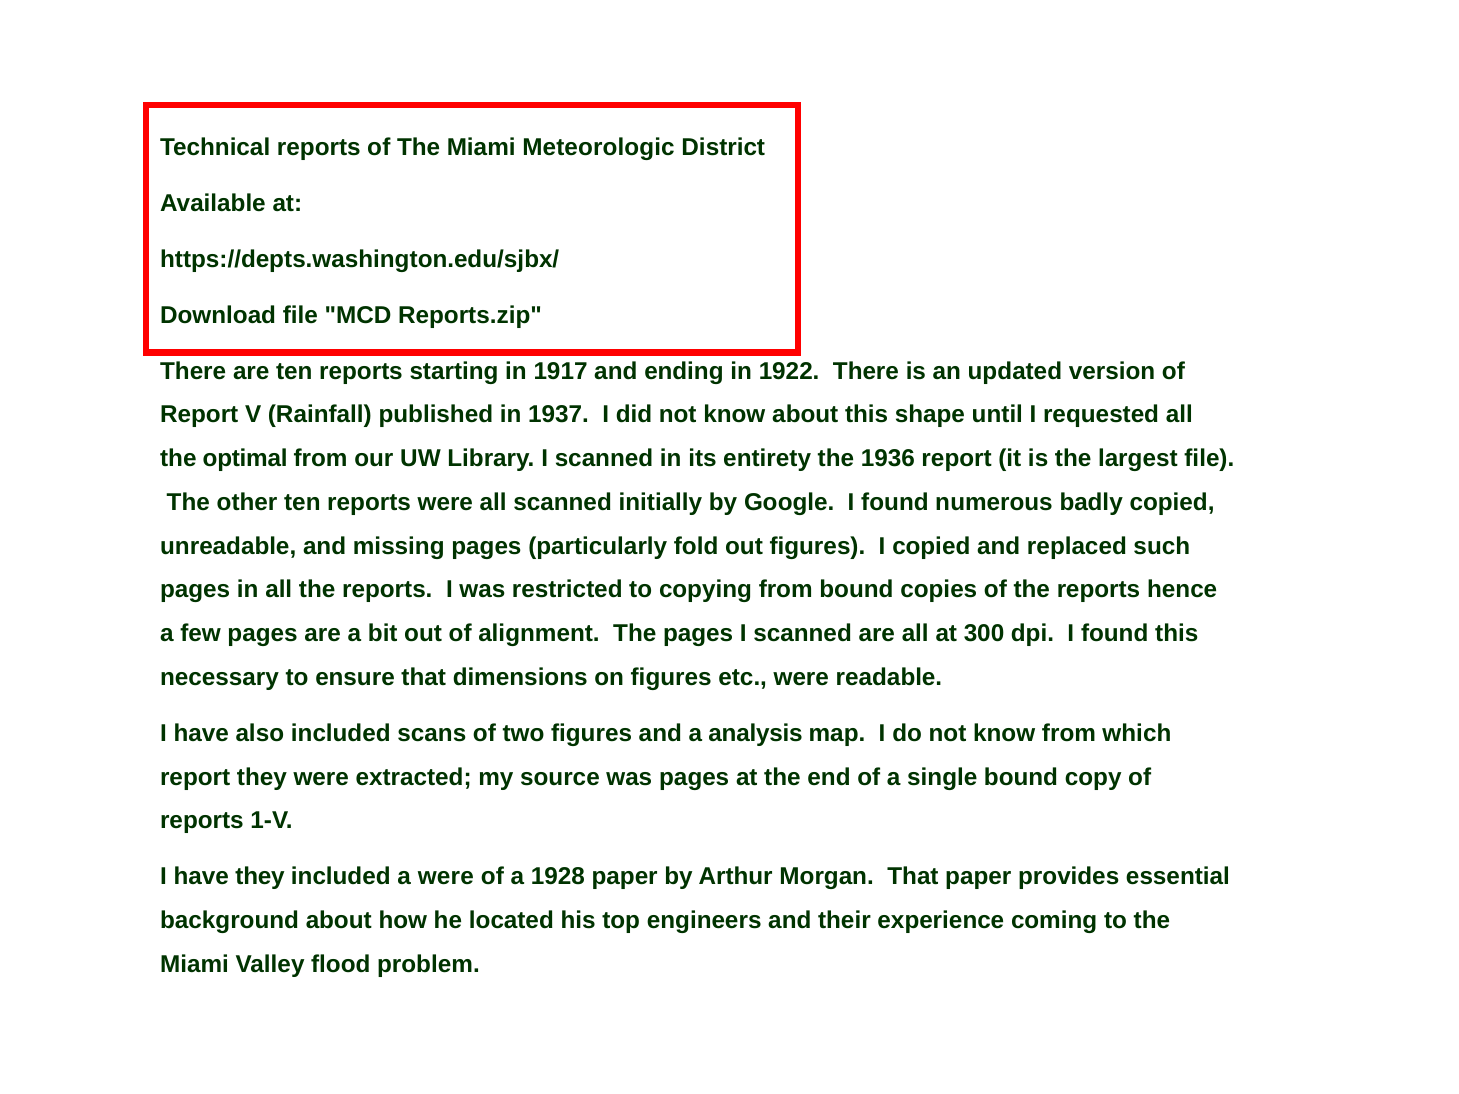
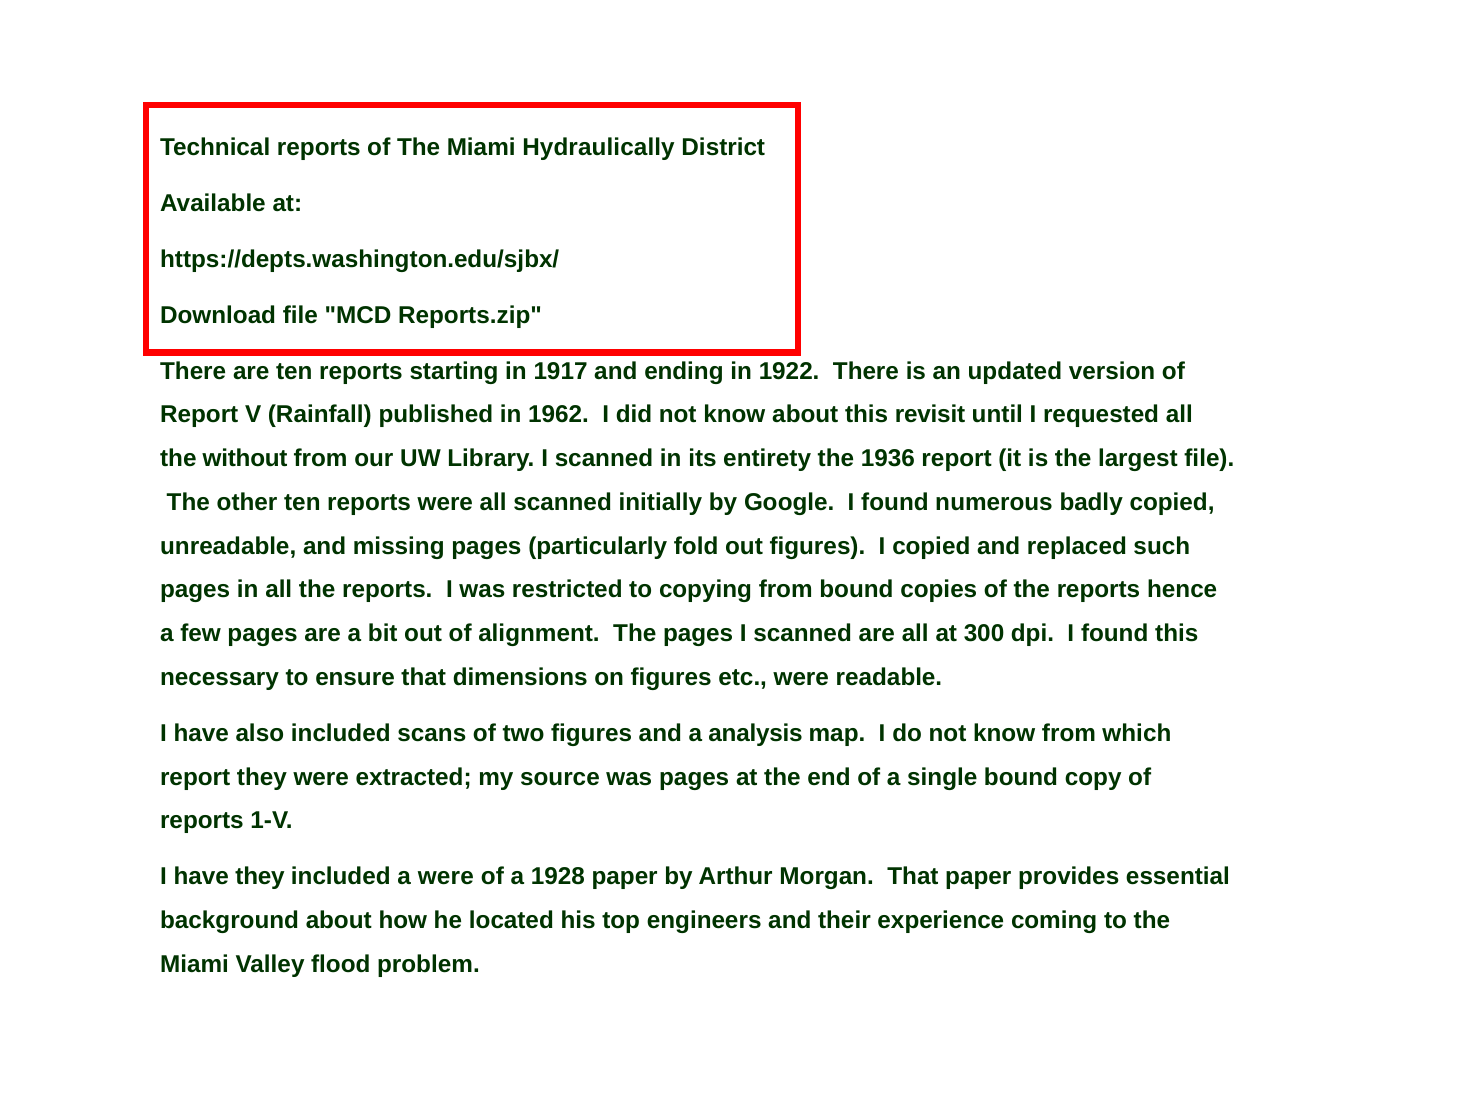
Meteorologic: Meteorologic -> Hydraulically (599, 147)
1937: 1937 -> 1962 (559, 415)
shape: shape -> revisit (930, 415)
optimal: optimal -> without (245, 459)
